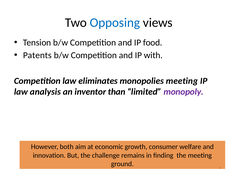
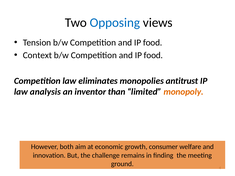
Patents: Patents -> Context (37, 55)
with: with -> food (153, 55)
monopolies meeting: meeting -> antitrust (182, 81)
monopoly colour: purple -> orange (184, 92)
